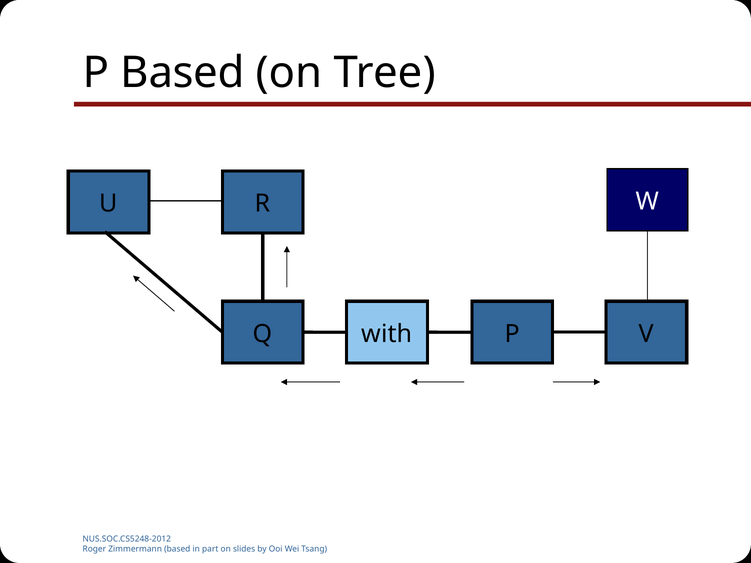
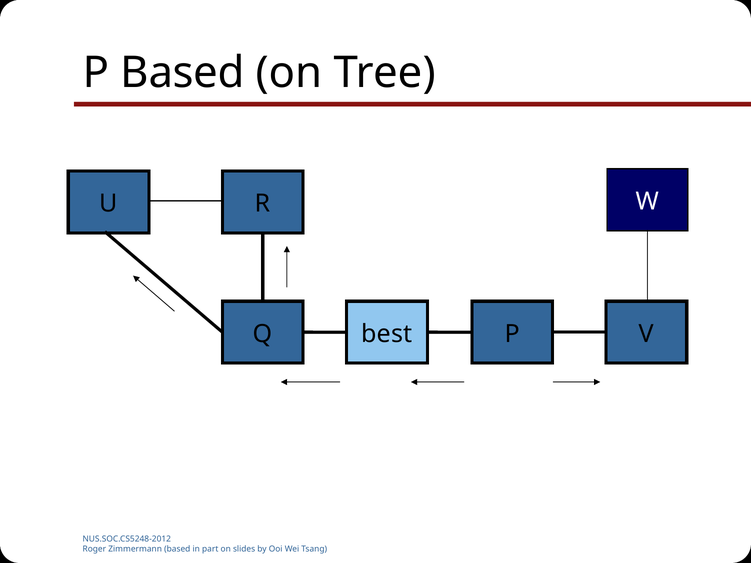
with: with -> best (387, 334)
